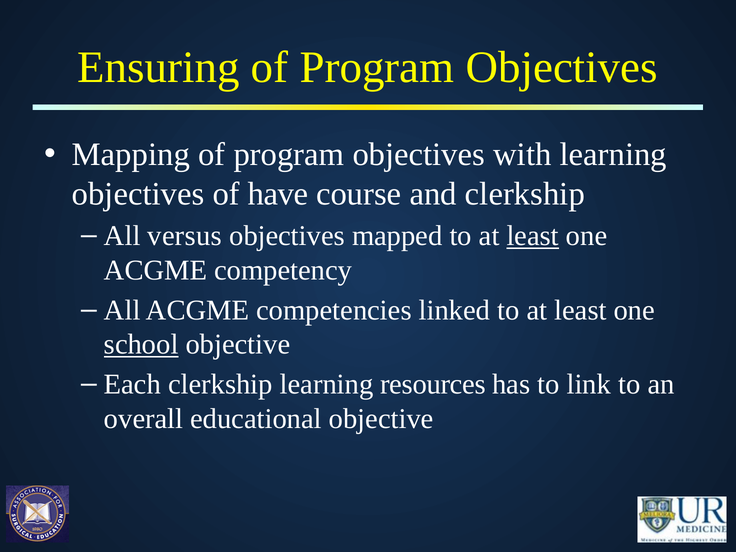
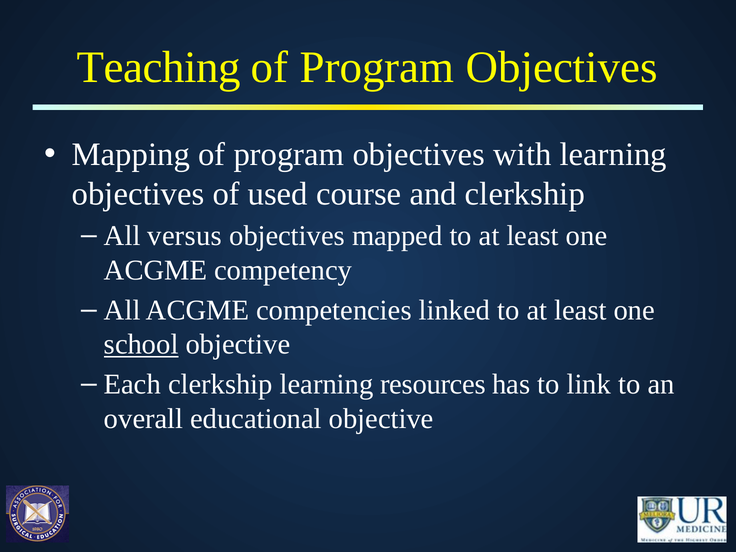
Ensuring: Ensuring -> Teaching (159, 68)
have: have -> used (278, 194)
least underline: present -> none (533, 236)
